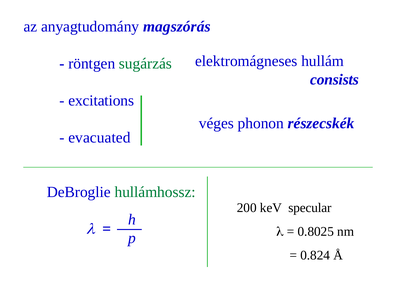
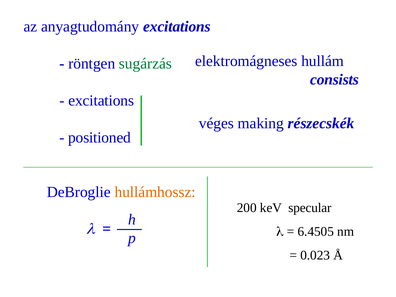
anyagtudomány magszórás: magszórás -> excitations (177, 27)
phonon: phonon -> making (261, 123)
evacuated: evacuated -> positioned (100, 138)
hullámhossz colour: green -> orange (155, 192)
0.8025: 0.8025 -> 6.4505 (316, 231)
0.824: 0.824 -> 0.023 (315, 255)
